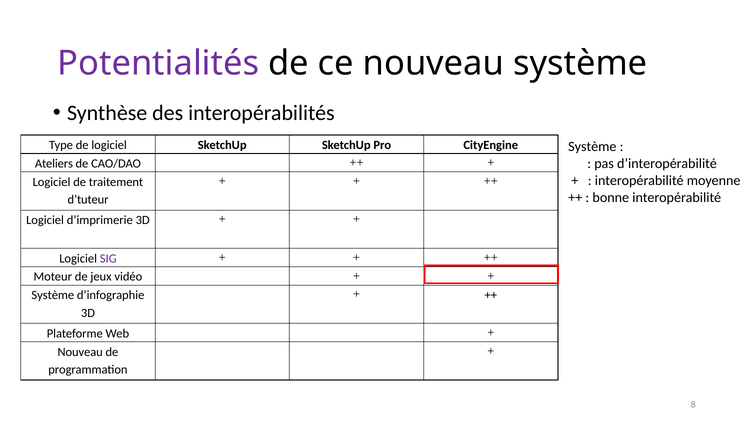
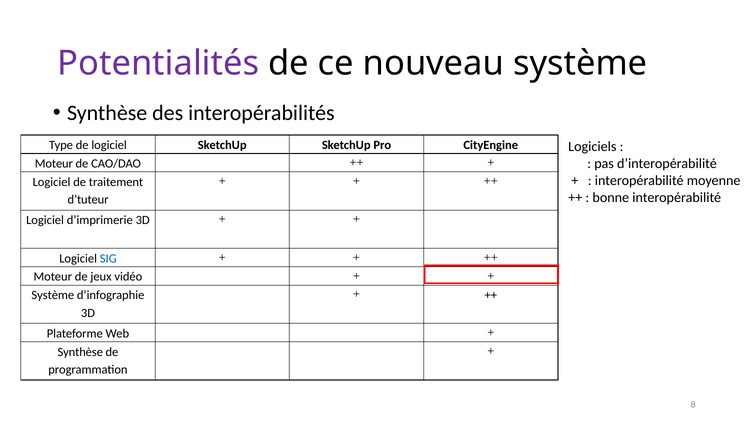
Système: Système -> Logiciels (592, 147)
Ateliers: Ateliers -> Moteur (54, 163)
SIG colour: purple -> blue (108, 258)
Nouveau: Nouveau -> Synthèse (80, 352)
